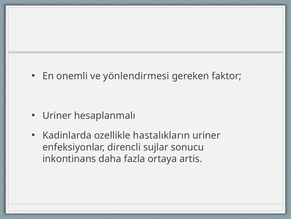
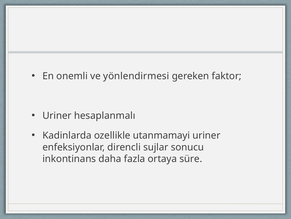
hastalıkların: hastalıkların -> utanmamayi (161, 135)
artis: artis -> süre (191, 158)
